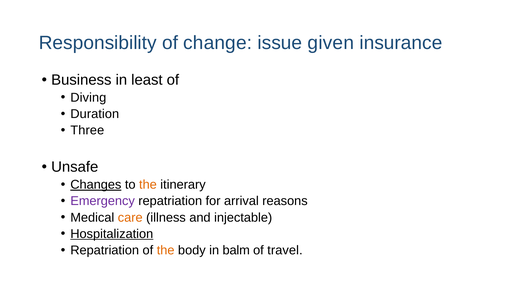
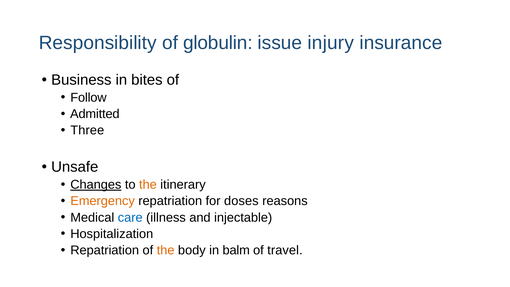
change: change -> globulin (218, 43)
given: given -> injury (331, 43)
least: least -> bites (147, 80)
Diving: Diving -> Follow (88, 98)
Duration: Duration -> Admitted (95, 114)
Emergency colour: purple -> orange (103, 201)
arrival: arrival -> doses (241, 201)
care colour: orange -> blue (130, 217)
Hospitalization underline: present -> none (112, 234)
